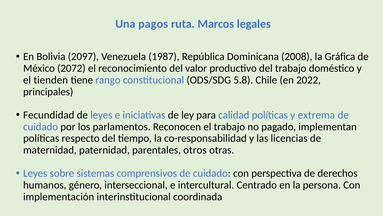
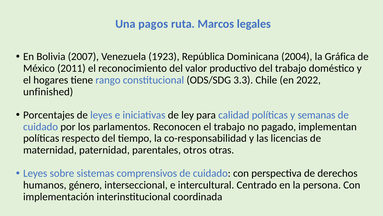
2097: 2097 -> 2007 (83, 57)
1987: 1987 -> 1923 (164, 57)
2008: 2008 -> 2004 (297, 57)
2072: 2072 -> 2011 (71, 68)
tienden: tienden -> hogares (51, 80)
5.8: 5.8 -> 3.3 (243, 80)
principales: principales -> unfinished (48, 91)
Fecundidad: Fecundidad -> Porcentajes (49, 115)
extrema: extrema -> semanas (317, 115)
